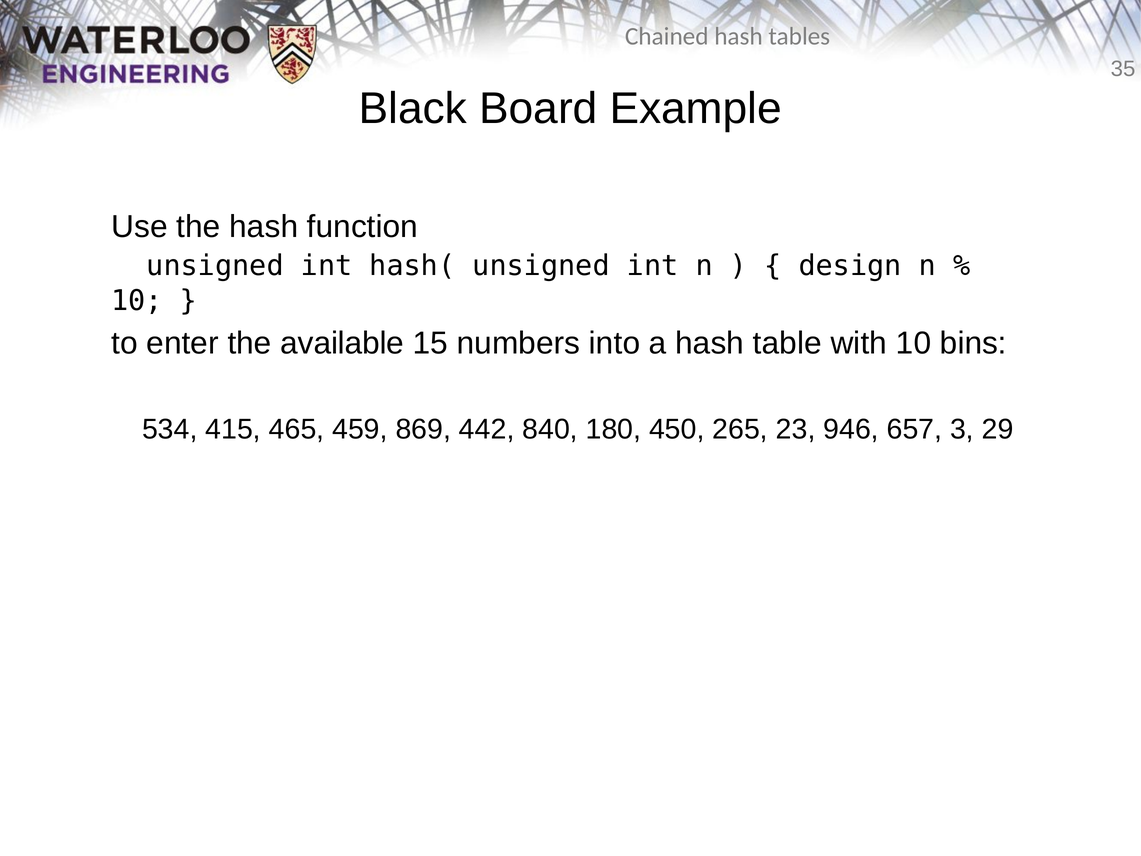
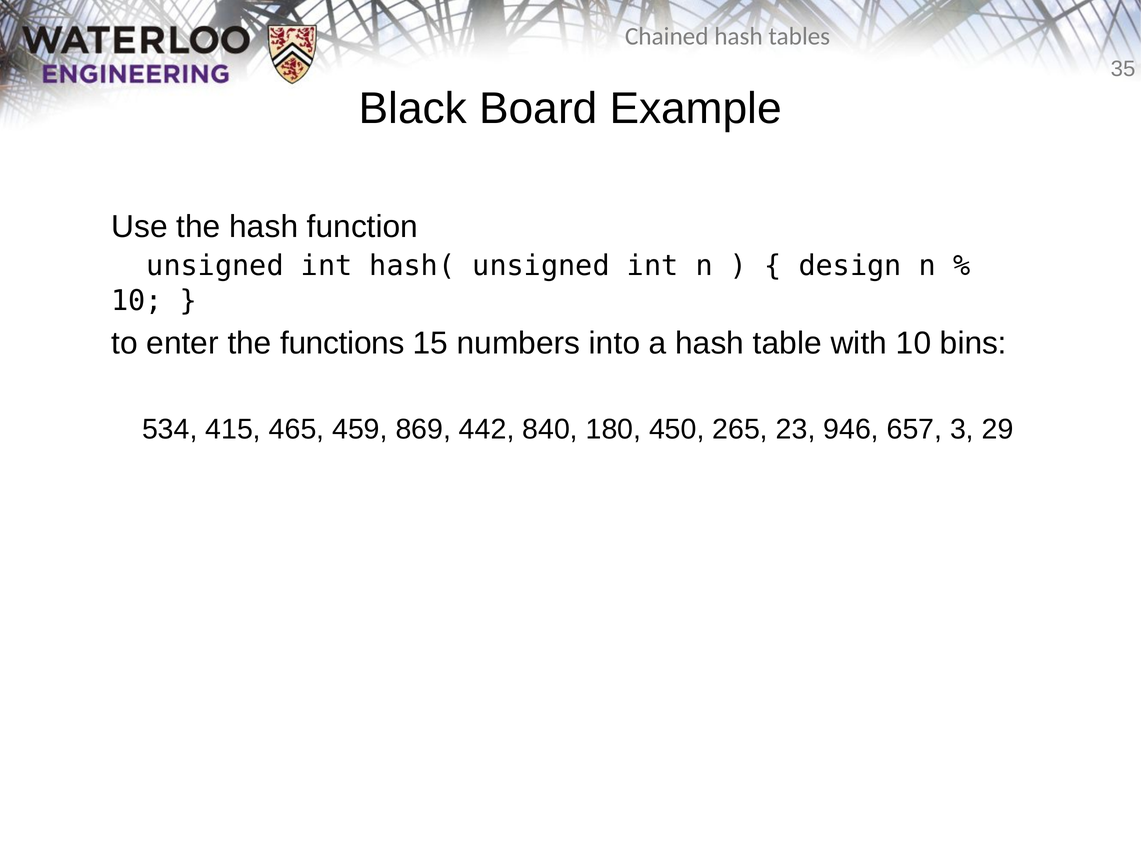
available: available -> functions (342, 343)
